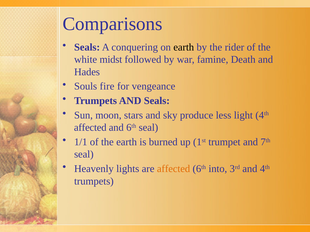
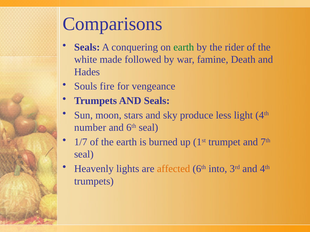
earth colour: black -> green (184, 47)
midst: midst -> made (111, 60)
affected: affected -> number (90, 128)
1/1: 1/1 -> 1/7 (81, 142)
